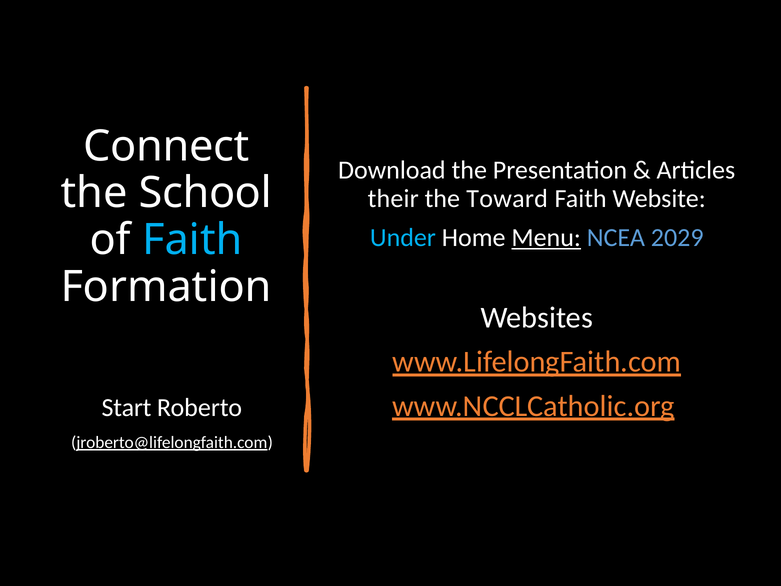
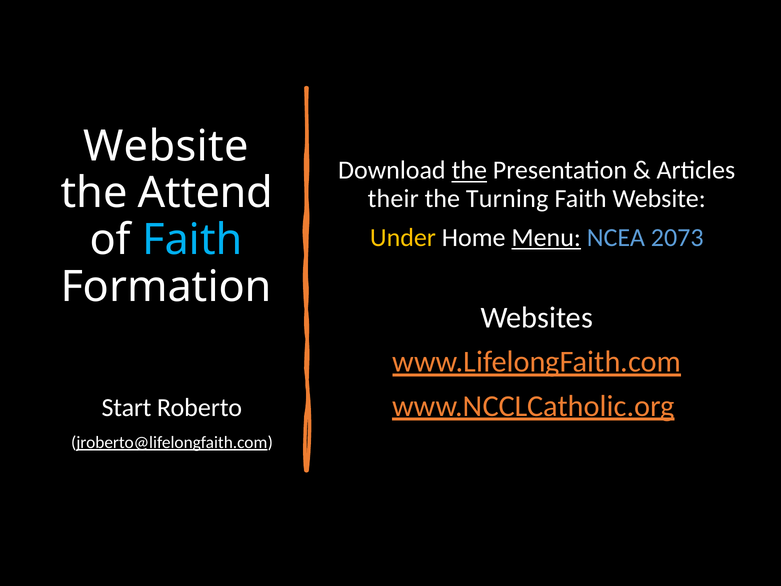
Connect: Connect -> Website (166, 146)
the underline: none -> present (469, 170)
School: School -> Attend (205, 193)
Toward: Toward -> Turning (507, 198)
Under colour: light blue -> yellow (403, 237)
2029: 2029 -> 2073 (677, 237)
